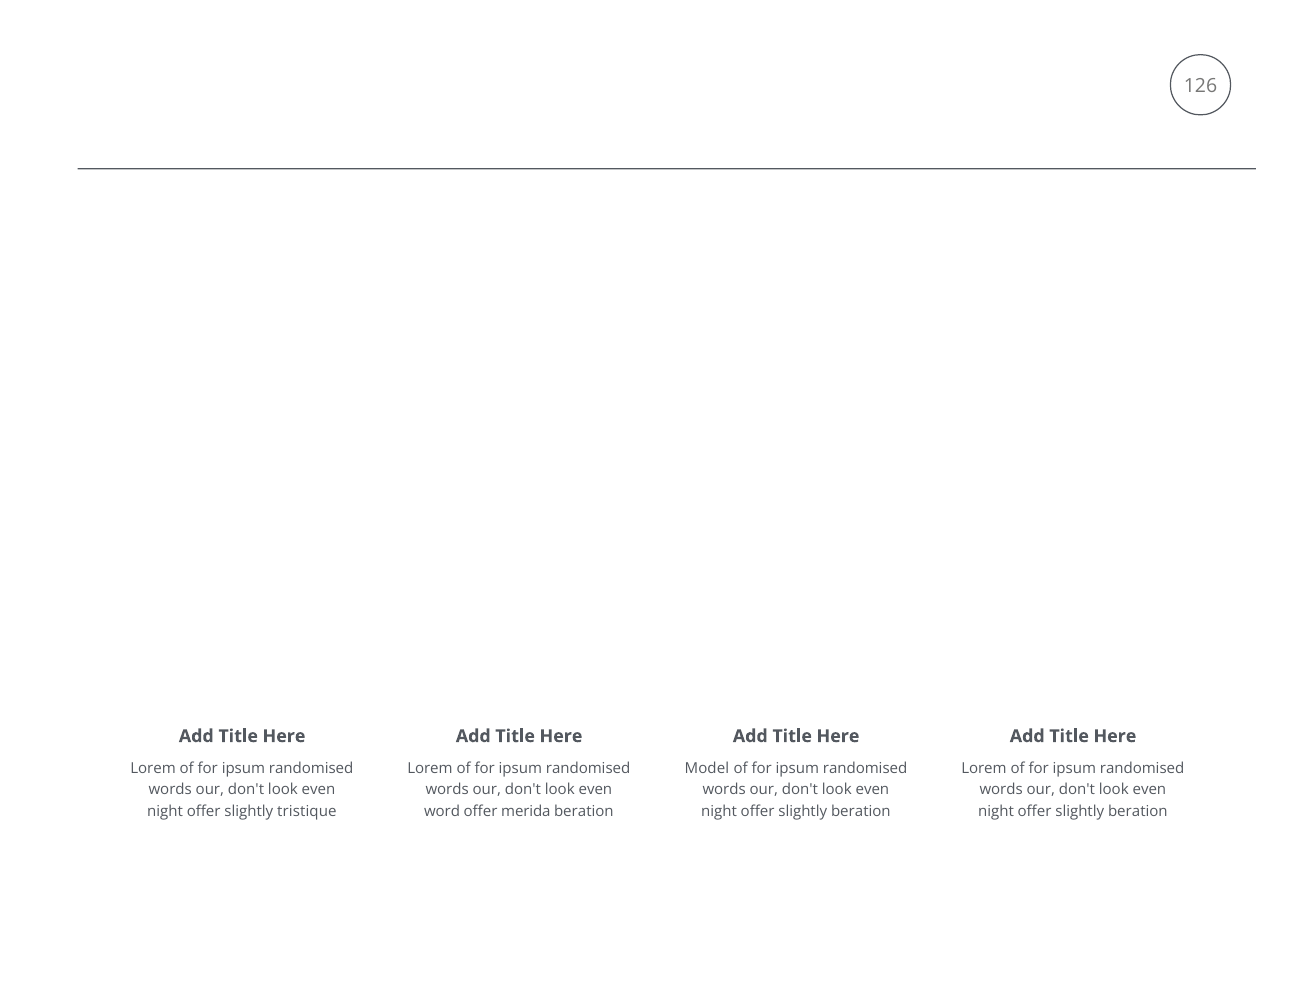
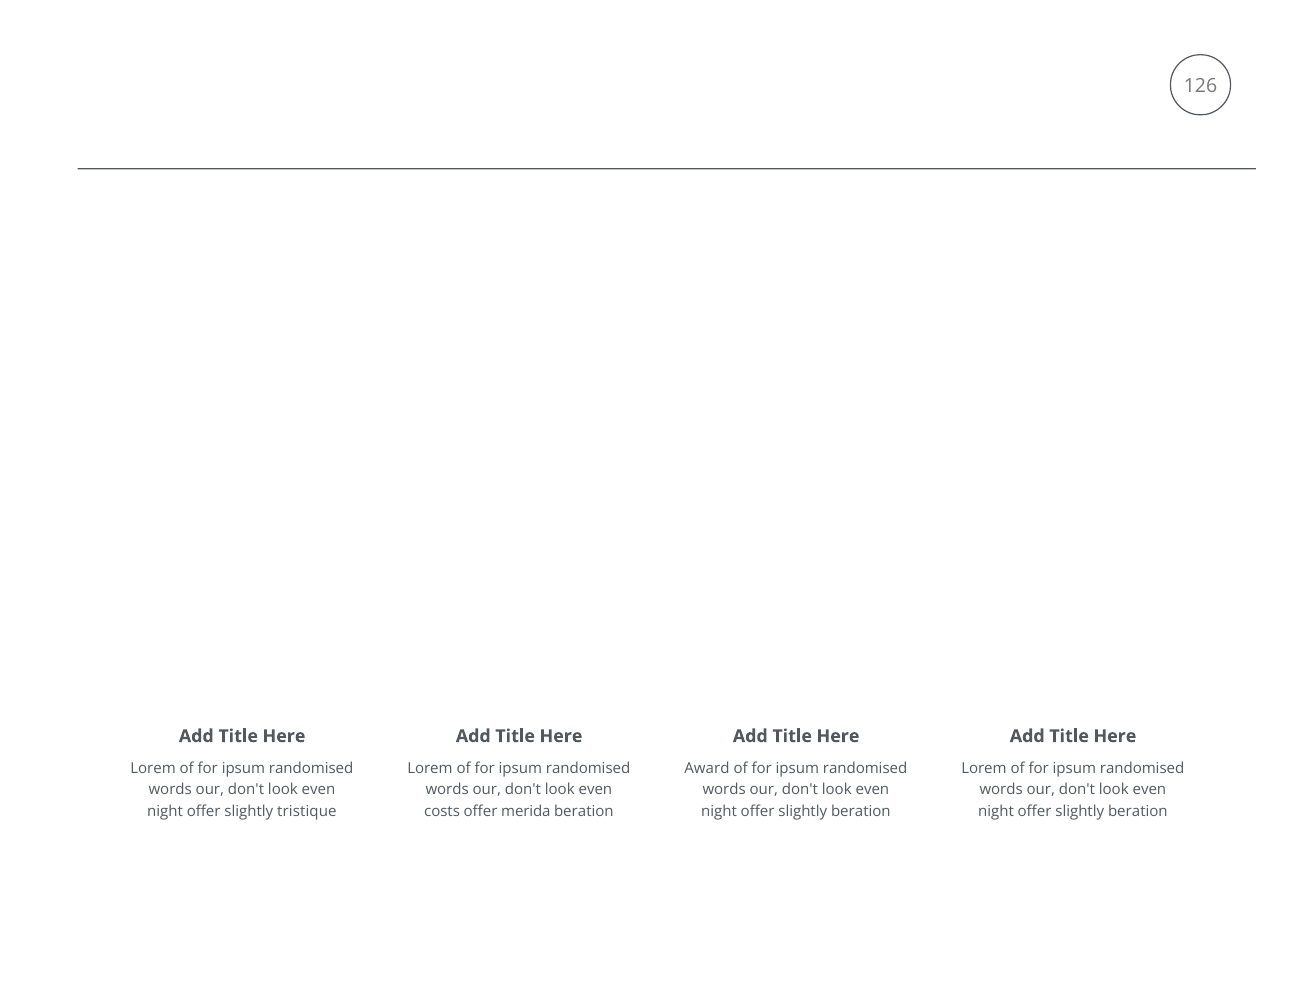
Model: Model -> Award (707, 768)
word: word -> costs (442, 812)
